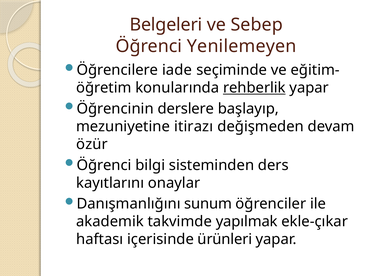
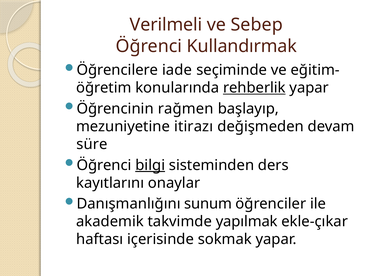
Belgeleri: Belgeleri -> Verilmeli (166, 25)
Yenilemeyen: Yenilemeyen -> Kullandırmak (242, 46)
derslere: derslere -> rağmen (186, 109)
özür: özür -> süre (92, 144)
bilgi underline: none -> present (150, 165)
ürünleri: ürünleri -> sokmak (225, 239)
